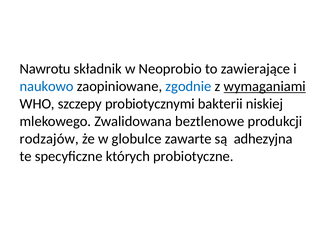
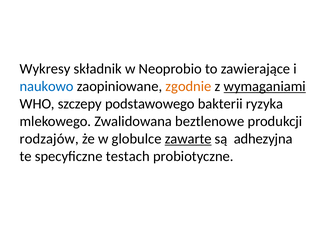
Nawrotu: Nawrotu -> Wykresy (45, 69)
zgodnie colour: blue -> orange (188, 86)
probiotycznymi: probiotycznymi -> podstawowego (150, 103)
niskiej: niskiej -> ryzyka (265, 103)
zawarte underline: none -> present (188, 138)
których: których -> testach (128, 156)
